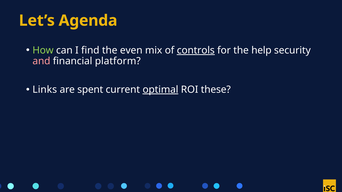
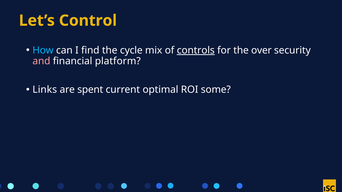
Agenda: Agenda -> Control (88, 21)
How colour: light green -> light blue (43, 50)
even: even -> cycle (131, 50)
help: help -> over (261, 50)
optimal underline: present -> none (160, 90)
these: these -> some (216, 90)
